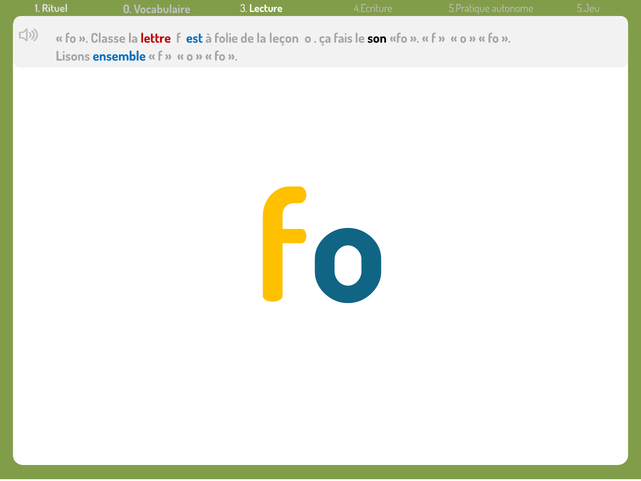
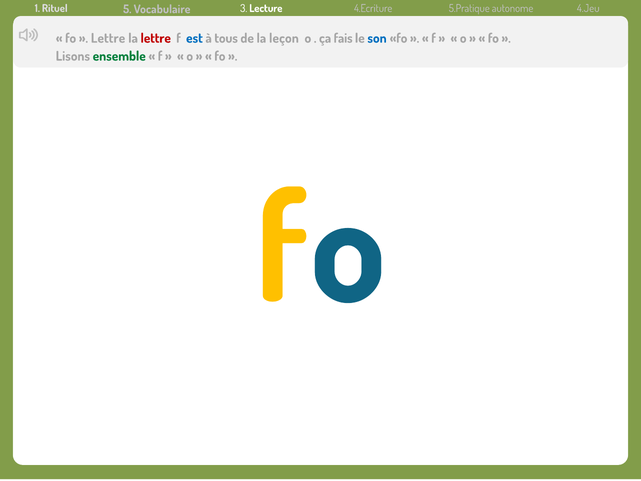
0: 0 -> 5 (127, 9)
5.Jeu: 5.Jeu -> 4.Jeu (588, 8)
Classe: Classe -> Lettre (108, 38)
folie: folie -> tous (226, 38)
son colour: black -> blue (377, 38)
ensemble colour: blue -> green (119, 56)
